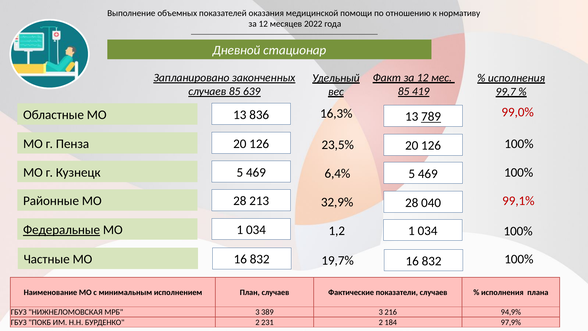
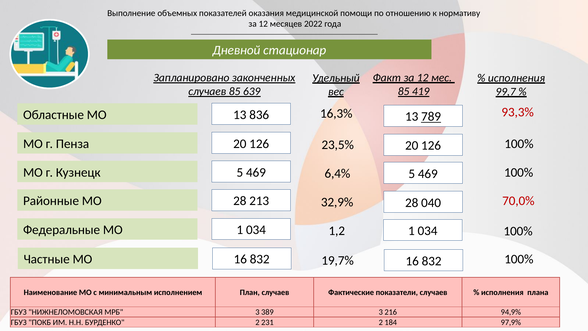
99,0%: 99,0% -> 93,3% (518, 112)
99,1%: 99,1% -> 70,0% (518, 201)
Федеральные underline: present -> none (62, 230)
